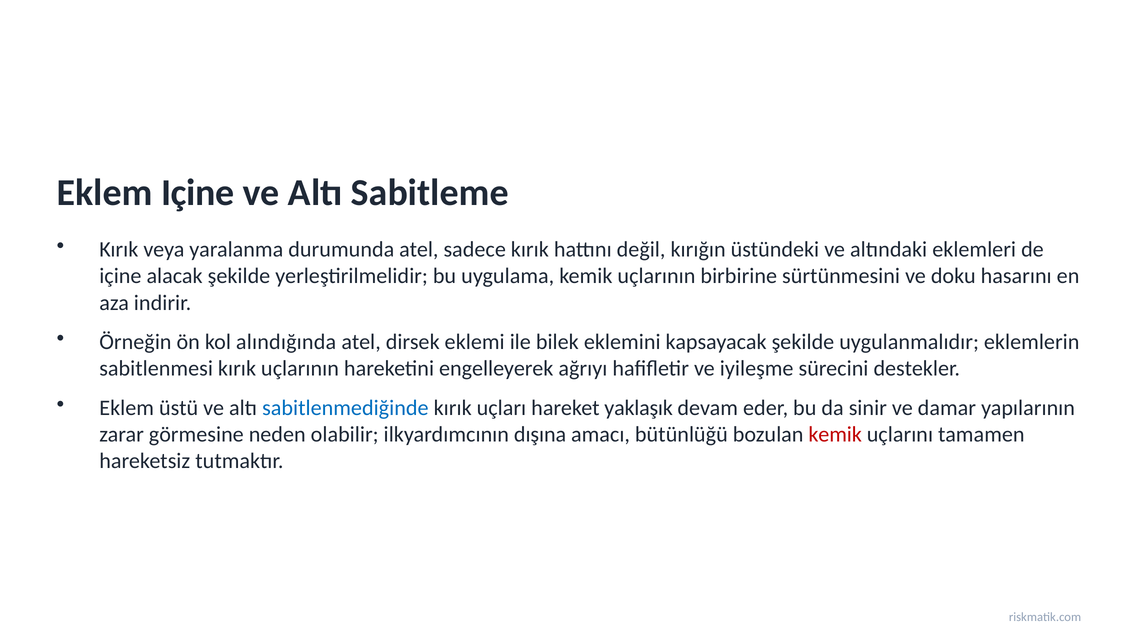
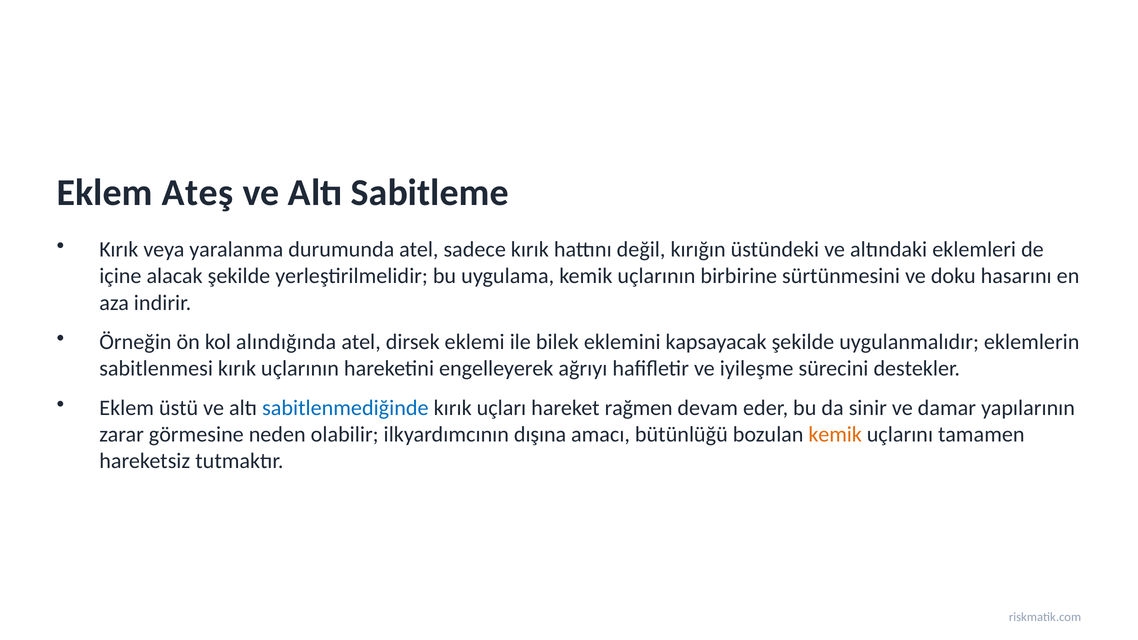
Eklem Içine: Içine -> Ateş (197, 193)
yaklaşık: yaklaşık -> rağmen (639, 408)
kemik colour: red -> orange (835, 435)
